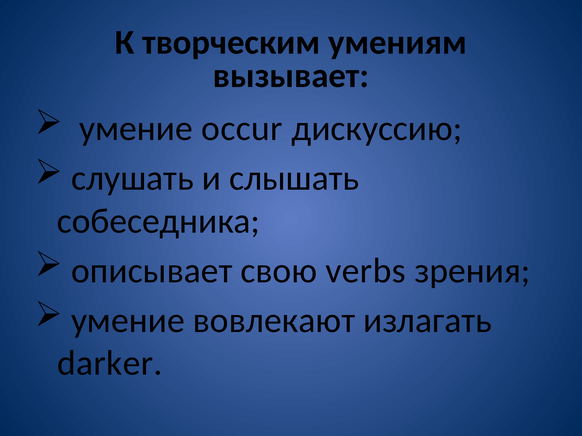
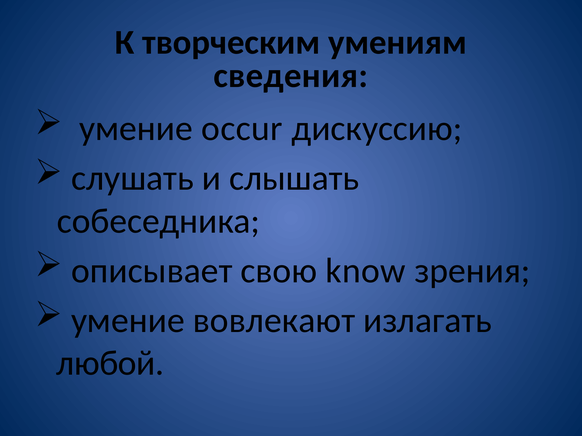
вызывает: вызывает -> сведения (291, 76)
verbs: verbs -> know (366, 271)
darker: darker -> любой (110, 364)
